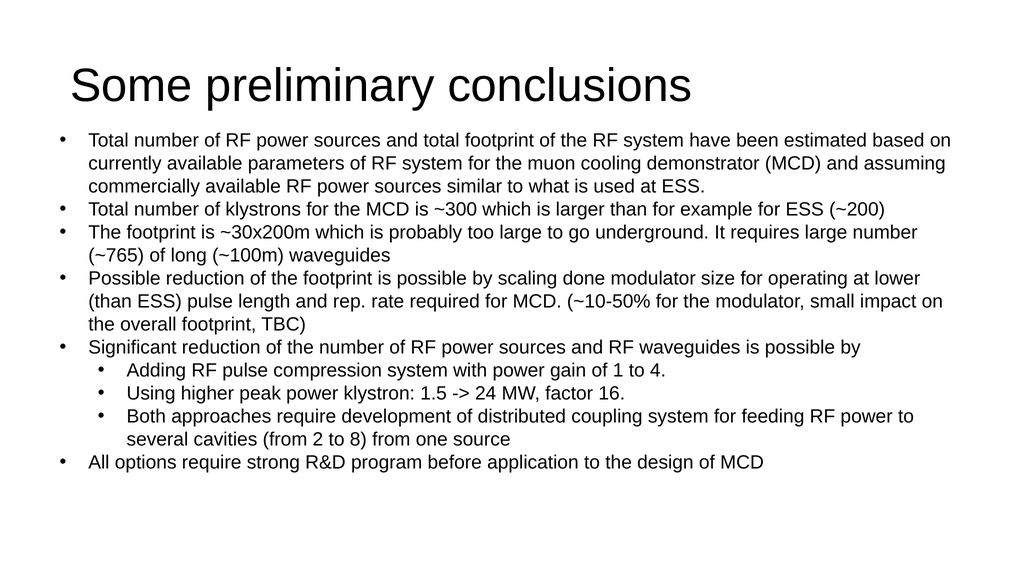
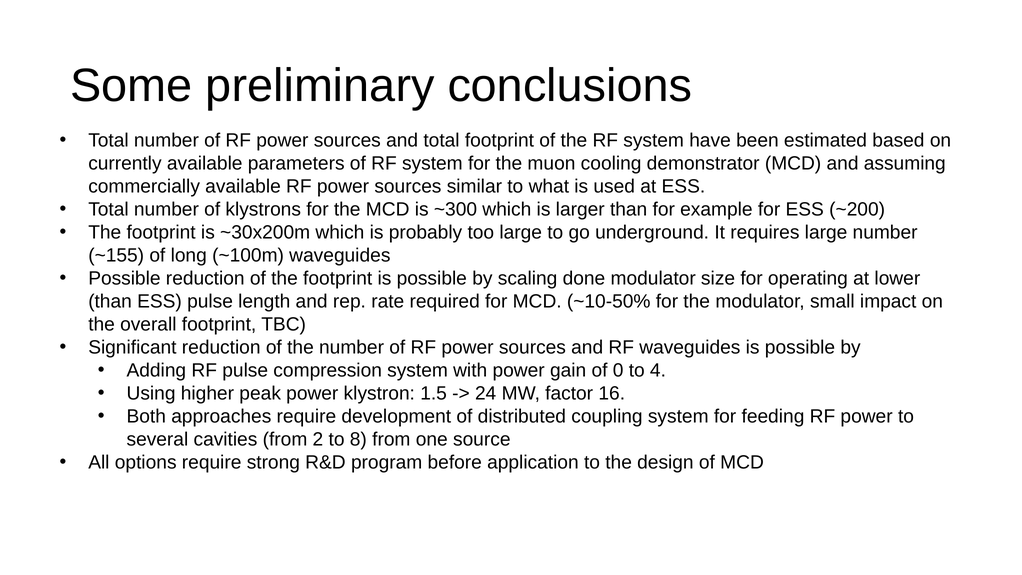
~765: ~765 -> ~155 (116, 255)
1: 1 -> 0 (618, 370)
